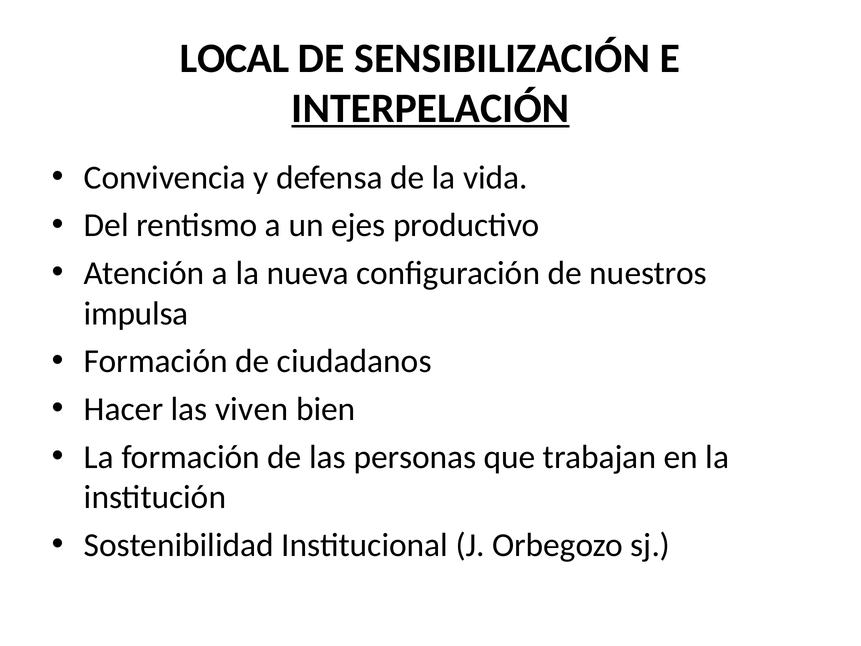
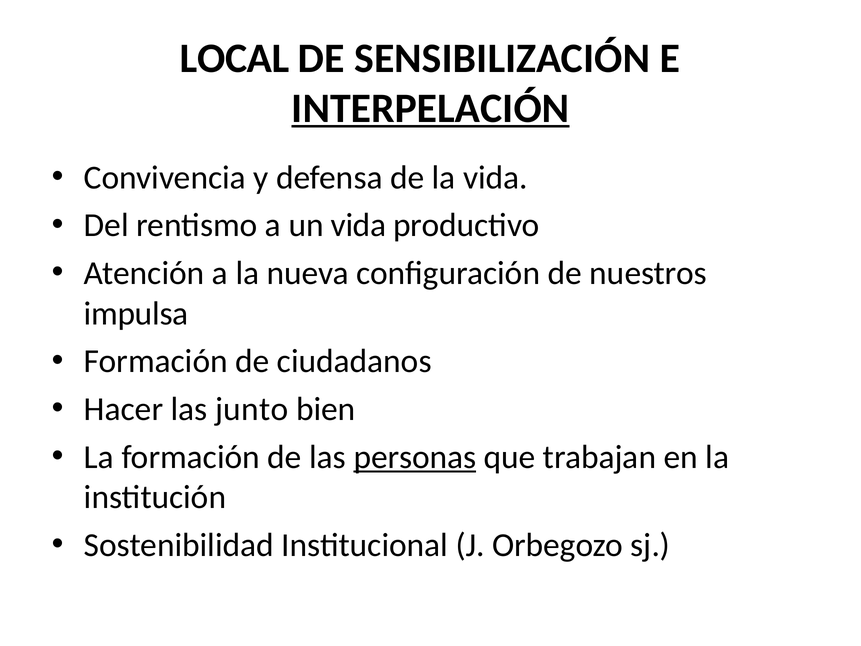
un ejes: ejes -> vida (358, 225)
viven: viven -> junto (252, 409)
personas underline: none -> present (415, 457)
